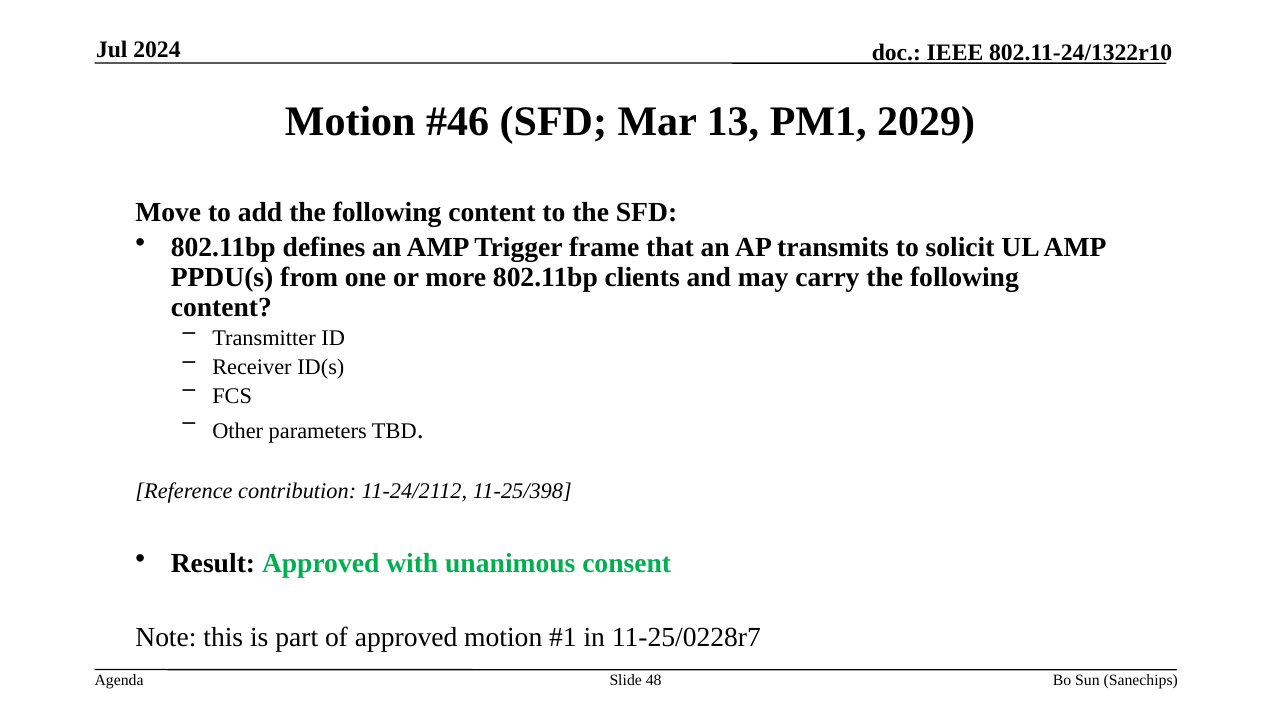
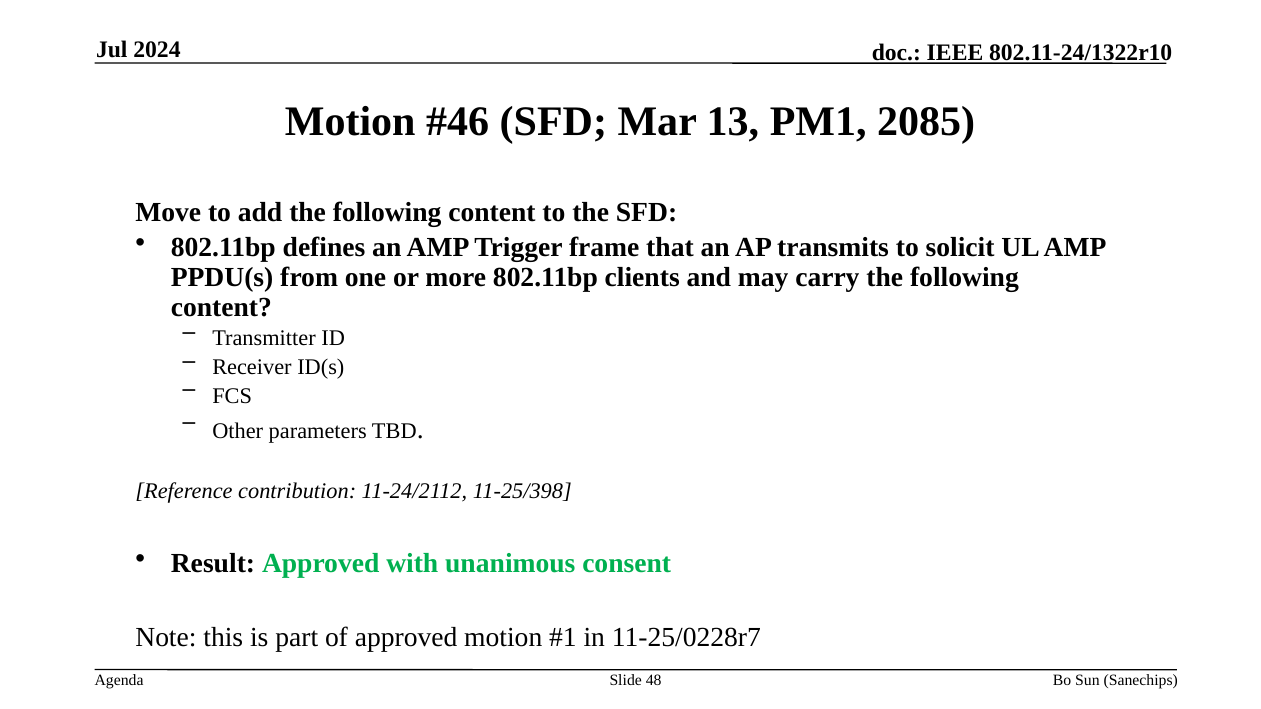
2029: 2029 -> 2085 (926, 121)
